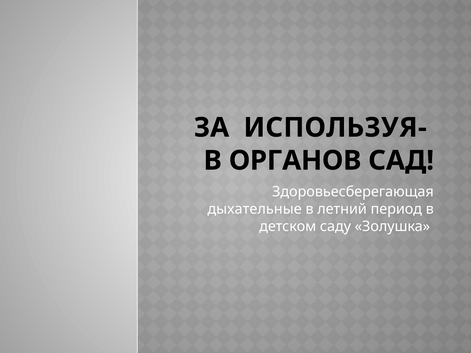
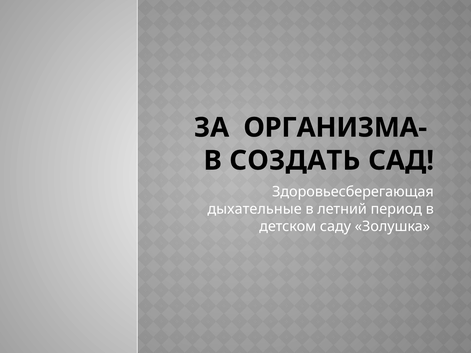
ИСПОЛЬЗУЯ-: ИСПОЛЬЗУЯ- -> ОРГАНИЗМА- (335, 128)
ОРГАНОВ: ОРГАНОВ -> СОЗДАТЬ (295, 161)
